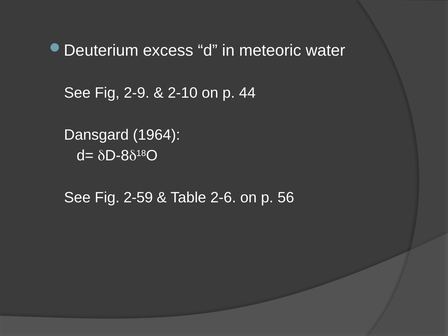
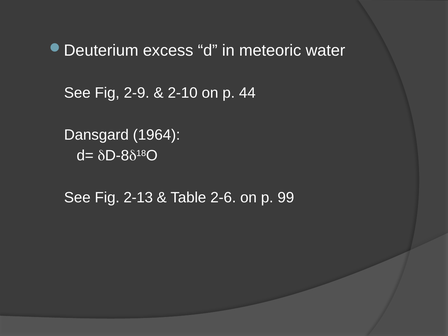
2-59: 2-59 -> 2-13 (138, 198)
56: 56 -> 99 (286, 198)
